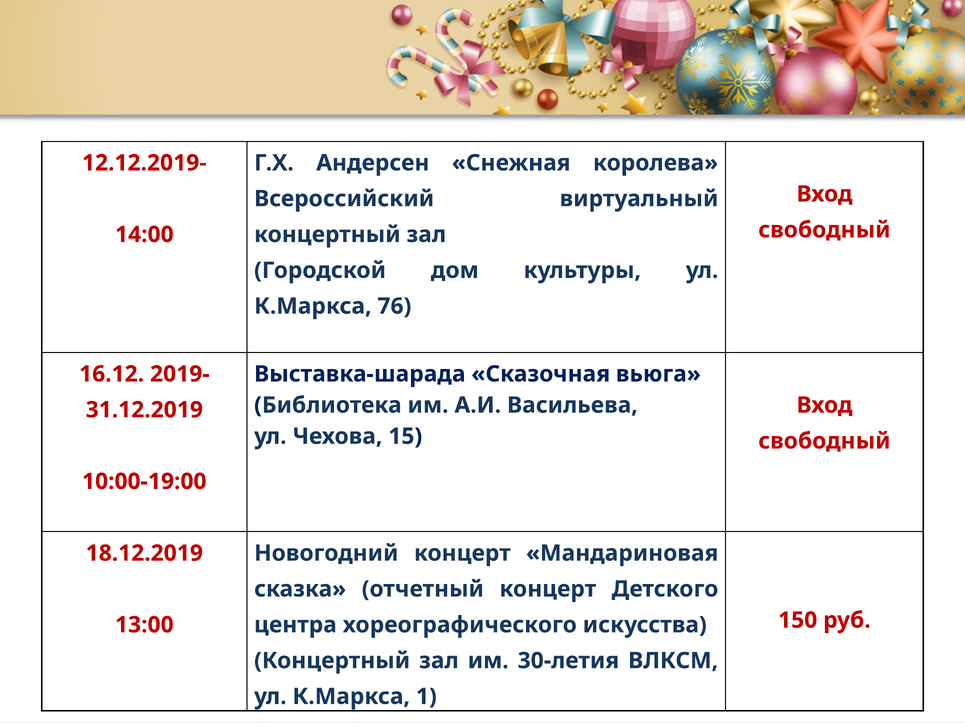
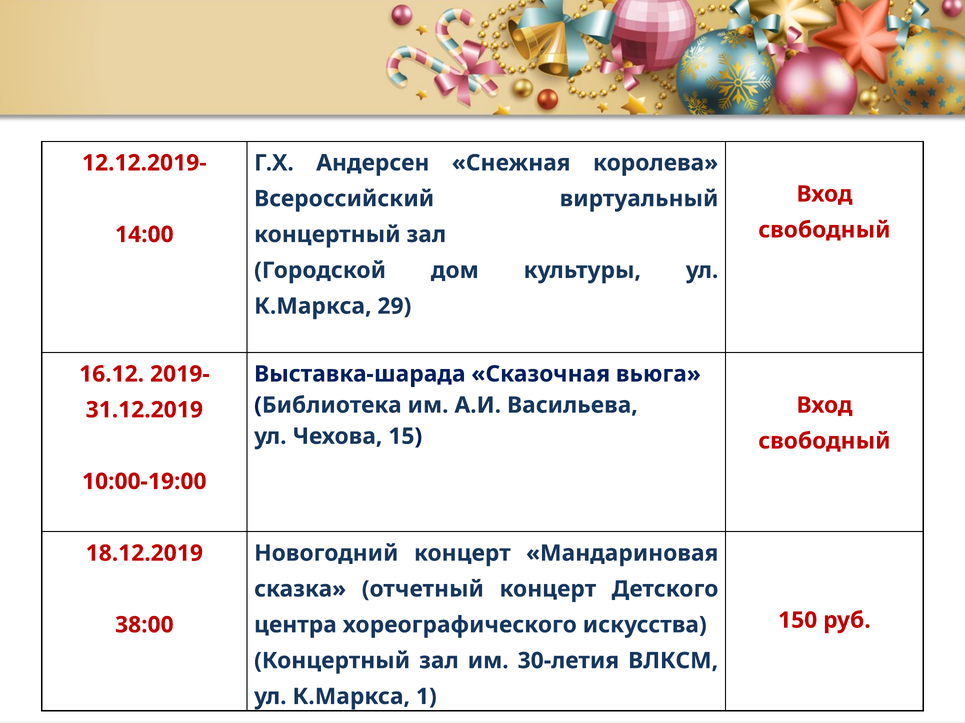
76: 76 -> 29 (394, 307)
13:00: 13:00 -> 38:00 (144, 626)
